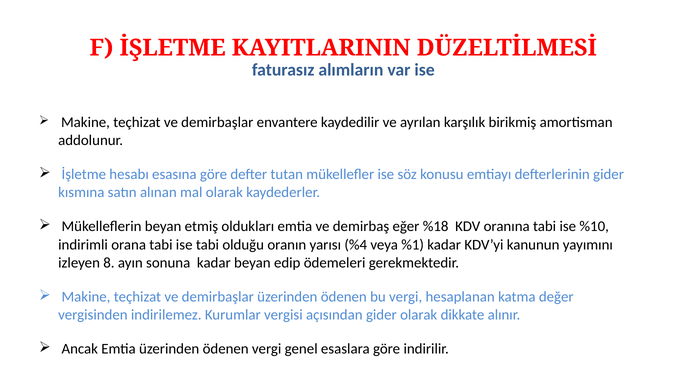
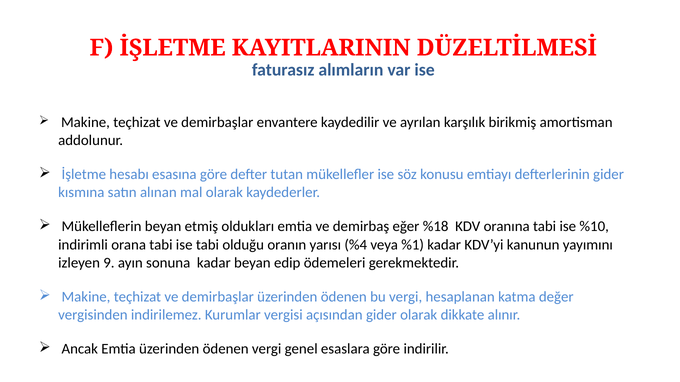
8: 8 -> 9 (109, 263)
